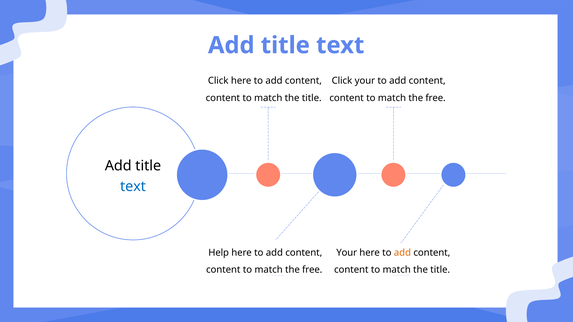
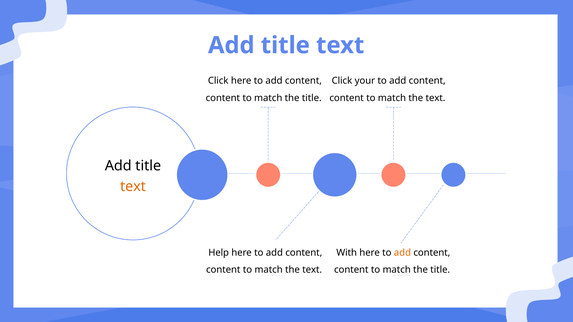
free: free -> text (436, 98)
text colour: blue -> orange (133, 187)
Your: Your -> With (347, 253)
free: free -> text (312, 270)
